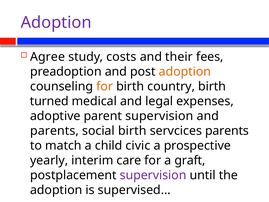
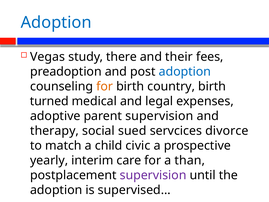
Adoption colour: purple -> blue (56, 22)
Agree: Agree -> Vegas (48, 57)
costs: costs -> there (121, 57)
adoption colour: orange -> blue (185, 71)
parents: parents -> therapy (54, 131)
social birth: birth -> sued (132, 131)
servcices parents: parents -> divorce (227, 131)
graft: graft -> than (190, 160)
